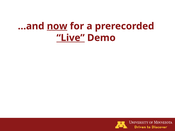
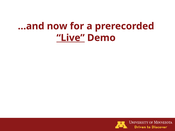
now underline: present -> none (57, 26)
